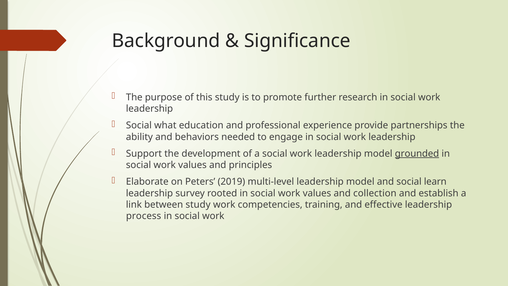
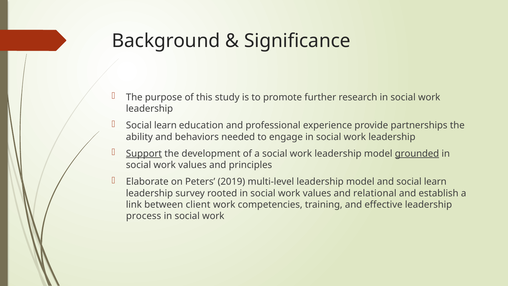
what: what -> learn (165, 125)
Support underline: none -> present (144, 154)
collection: collection -> relational (375, 193)
between study: study -> client (198, 205)
